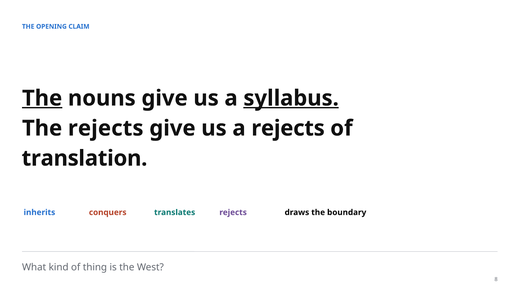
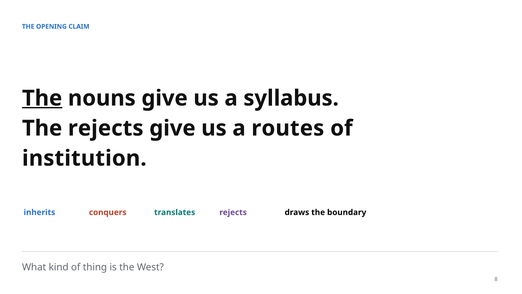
syllabus underline: present -> none (291, 98)
a rejects: rejects -> routes (288, 128)
translation: translation -> institution (84, 158)
